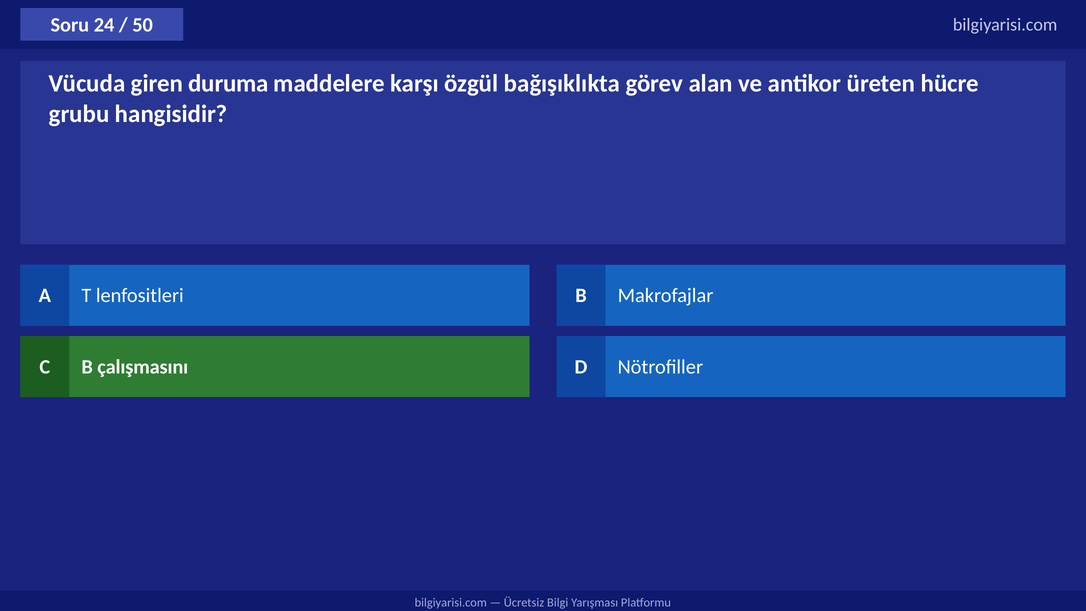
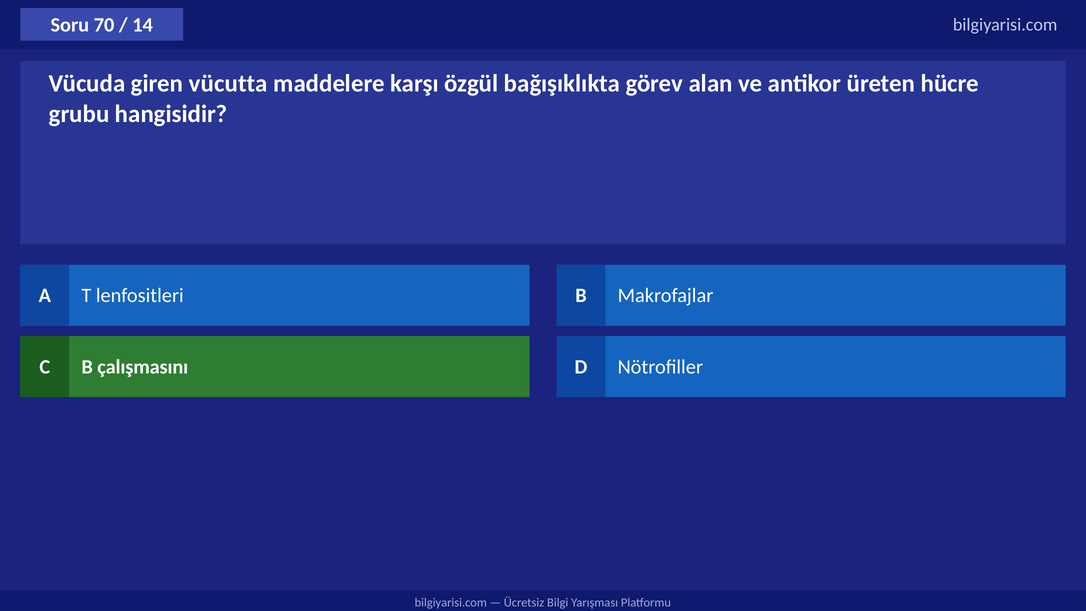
24: 24 -> 70 (104, 25)
50: 50 -> 14 (143, 25)
duruma: duruma -> vücutta (228, 84)
